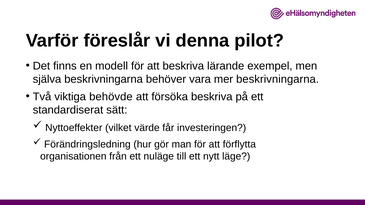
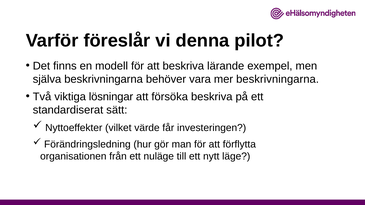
behövde: behövde -> lösningar (111, 97)
